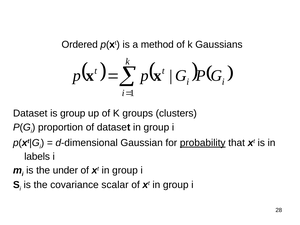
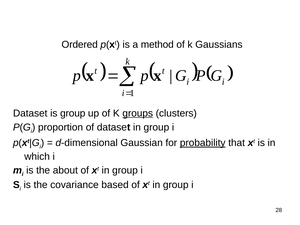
groups underline: none -> present (138, 113)
labels: labels -> which (37, 157)
under: under -> about (65, 170)
scalar: scalar -> based (115, 185)
